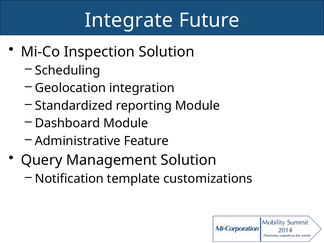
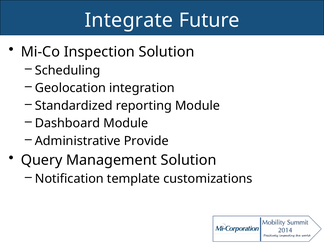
Feature: Feature -> Provide (146, 141)
